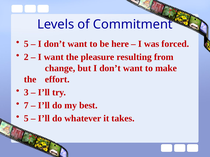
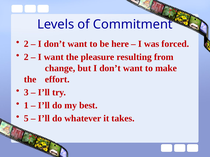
5: 5 -> 2 (26, 44)
7: 7 -> 1 (26, 106)
